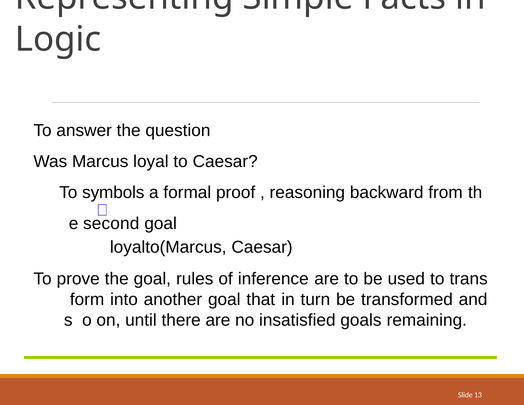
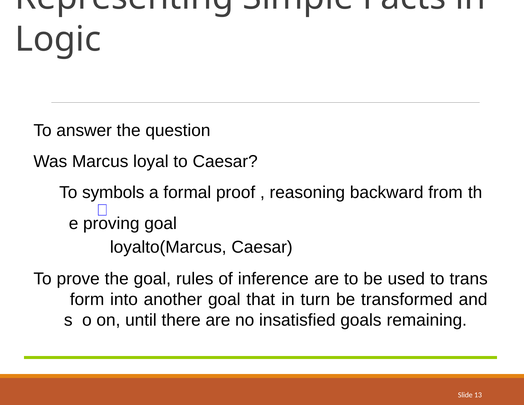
second: second -> proving (111, 223)
